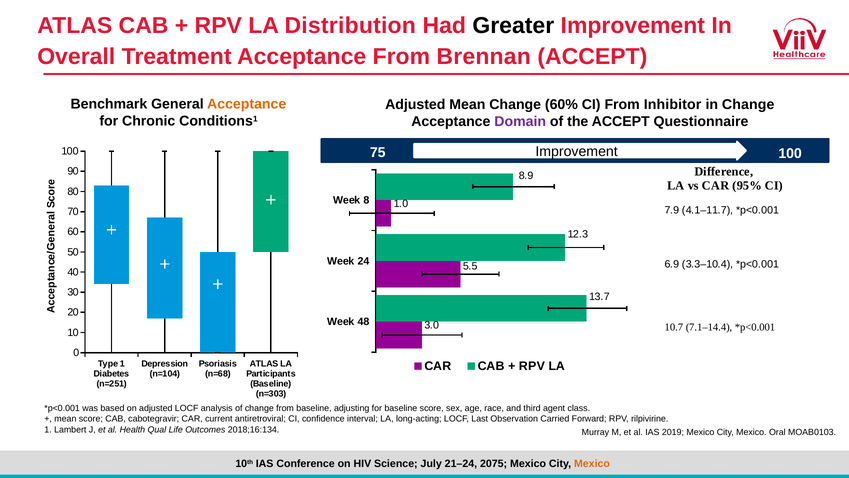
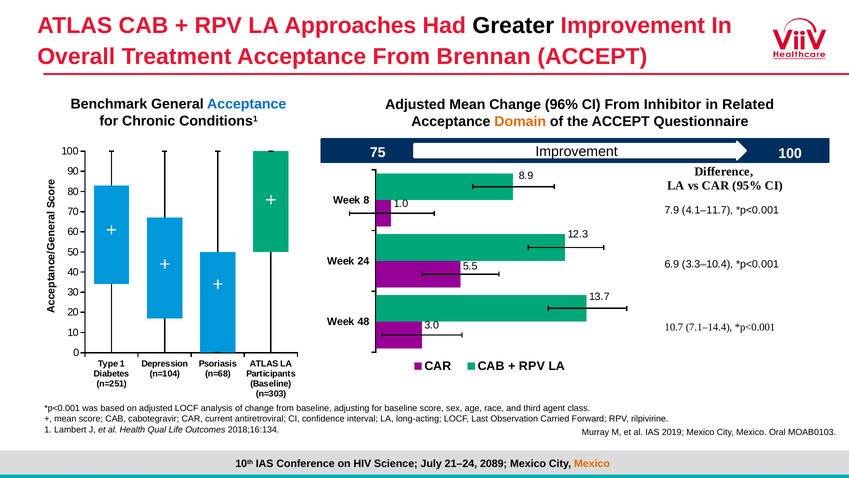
Distribution: Distribution -> Approaches (350, 26)
Acceptance colour: orange -> blue (247, 104)
60%: 60% -> 96% (561, 104)
in Change: Change -> Related (748, 104)
Domain colour: purple -> orange (520, 121)
2075: 2075 -> 2089 (494, 463)
